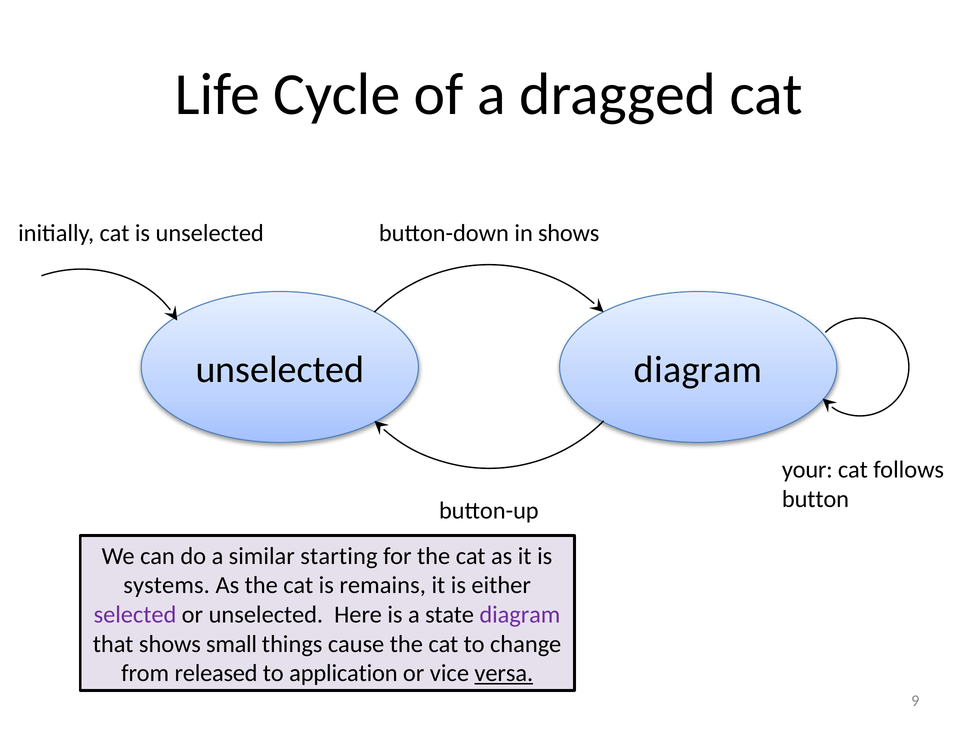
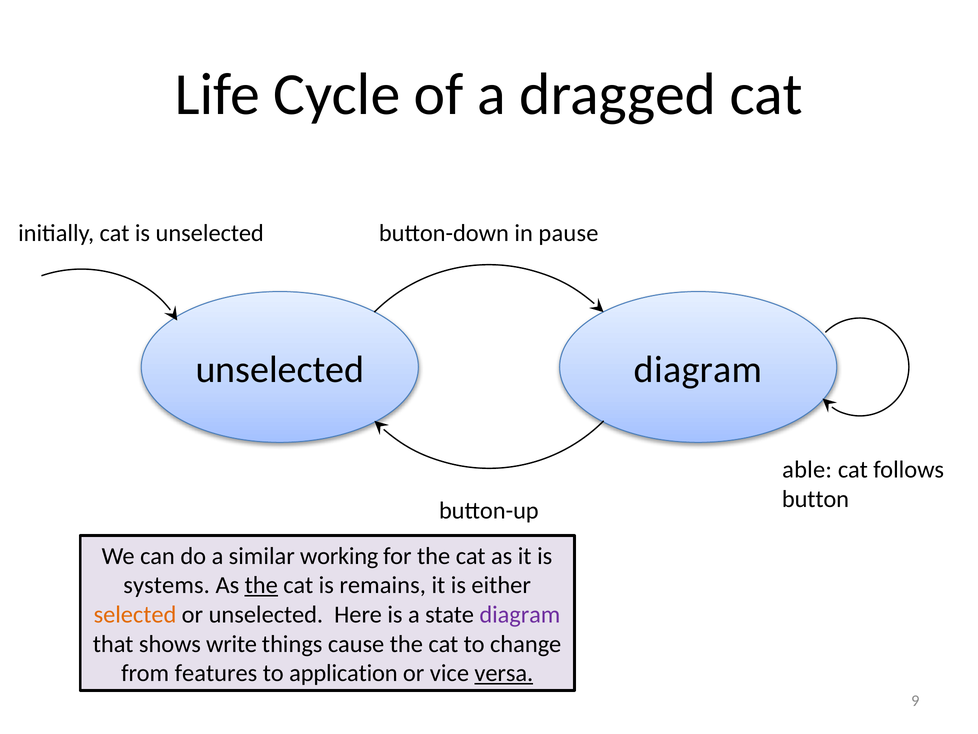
in shows: shows -> pause (568, 233)
your: your -> able (807, 469)
starting: starting -> working (339, 556)
the underline: none -> present (261, 585)
selected colour: purple -> orange (135, 614)
small: small -> write (232, 644)
released: released -> features (216, 673)
